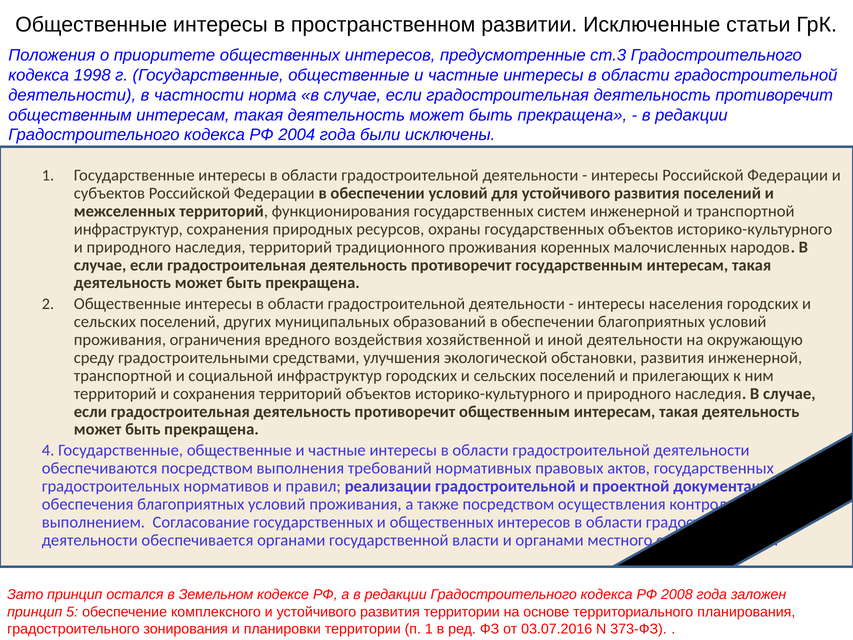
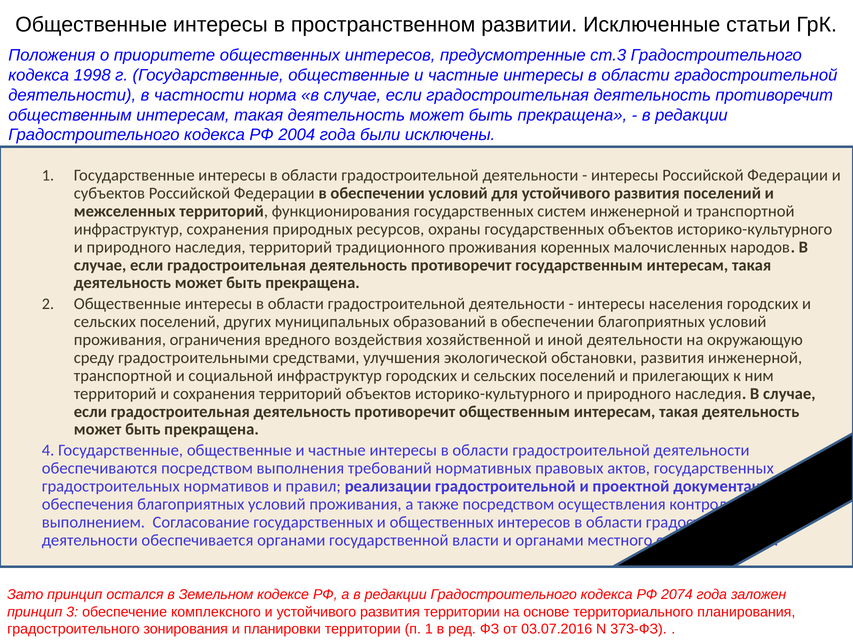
2008: 2008 -> 2074 (677, 595)
5: 5 -> 3 (72, 612)
